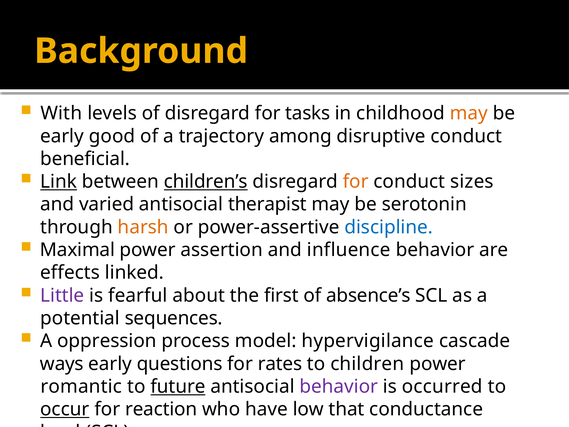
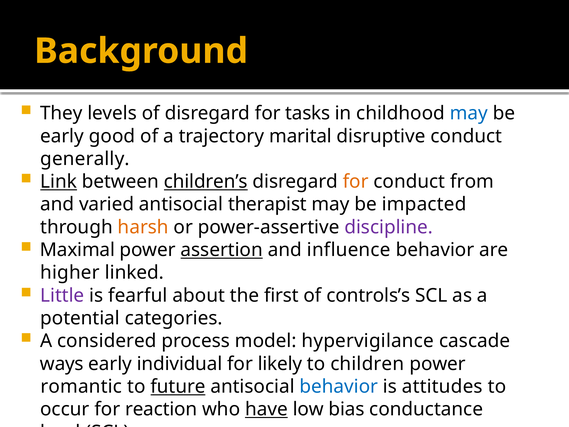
With: With -> They (61, 113)
may colour: orange -> blue (469, 113)
among: among -> marital (300, 136)
beneficial: beneficial -> generally (85, 159)
sizes: sizes -> from (472, 182)
serotonin: serotonin -> impacted (424, 204)
discipline colour: blue -> purple (389, 227)
assertion underline: none -> present (222, 250)
effects: effects -> higher (70, 273)
absence’s: absence’s -> controls’s (368, 295)
sequences: sequences -> categories (174, 318)
oppression: oppression -> considered (107, 341)
questions: questions -> individual (180, 364)
rates: rates -> likely (280, 364)
behavior colour: purple -> blue (339, 386)
occurred: occurred -> attitudes (442, 386)
occur underline: present -> none (65, 409)
have underline: none -> present (266, 409)
that: that -> bias (347, 409)
